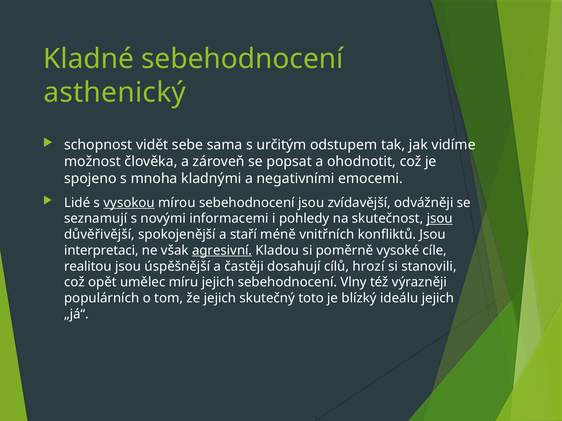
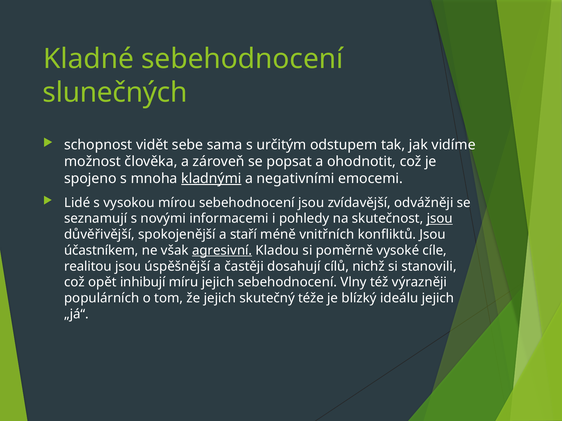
asthenický: asthenický -> slunečných (115, 93)
kladnými underline: none -> present (211, 179)
vysokou underline: present -> none (129, 203)
interpretaci: interpretaci -> účastníkem (101, 251)
hrozí: hrozí -> nichž (369, 267)
umělec: umělec -> inhibují (143, 283)
toto: toto -> téže (311, 298)
